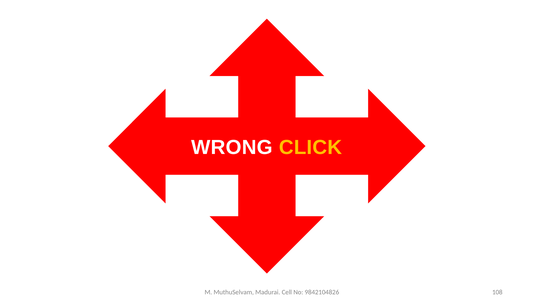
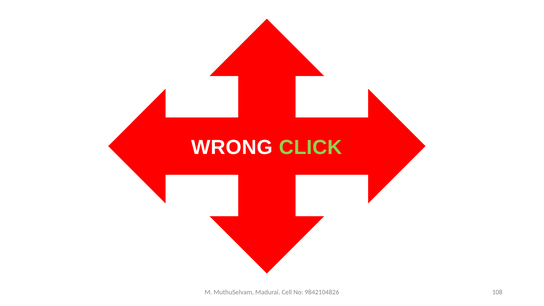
CLICK colour: yellow -> light green (310, 148)
